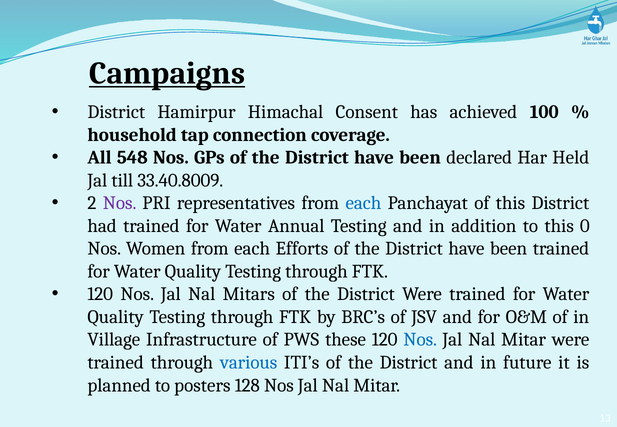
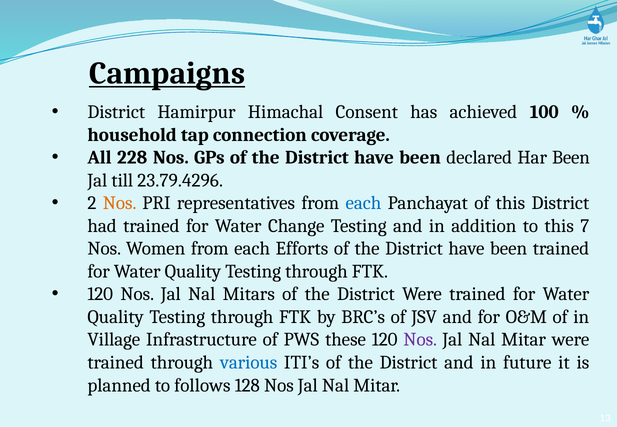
548: 548 -> 228 (132, 158)
Har Held: Held -> Been (571, 158)
33.40.8009: 33.40.8009 -> 23.79.4296 (180, 180)
Nos colour: purple -> orange (120, 203)
Annual: Annual -> Change (296, 226)
0: 0 -> 7 (585, 226)
Nos colour: blue -> purple (420, 340)
posters: posters -> follows (202, 385)
